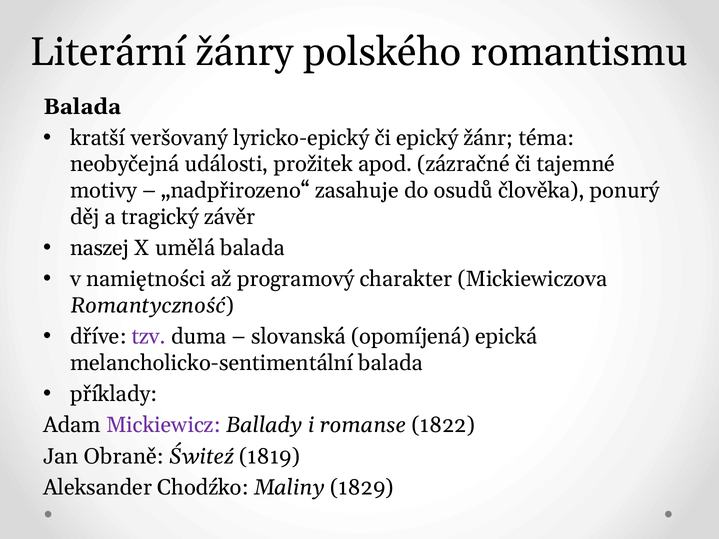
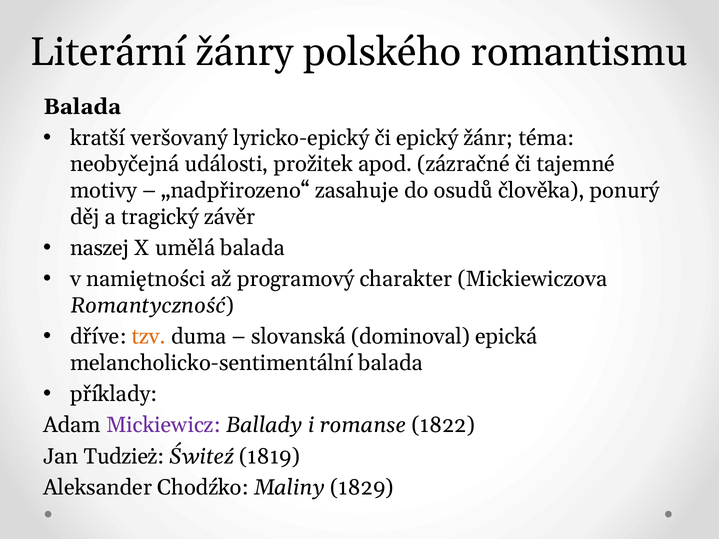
tzv colour: purple -> orange (149, 337)
opomíjená: opomíjená -> dominoval (411, 337)
Obraně: Obraně -> Tudzież (124, 456)
